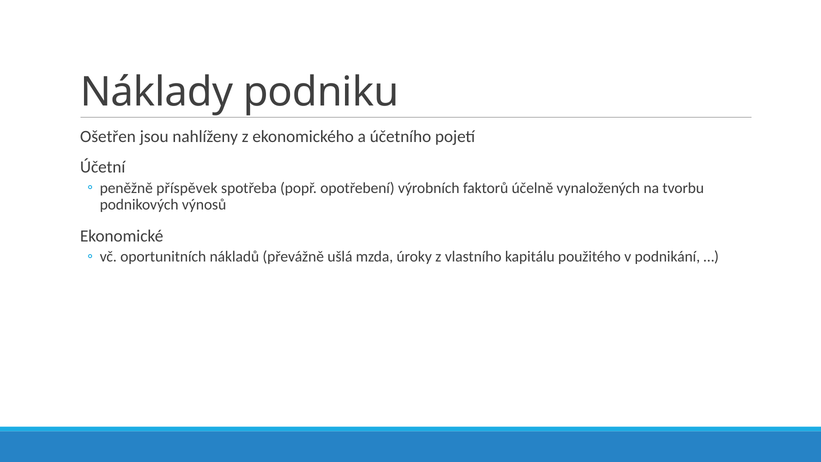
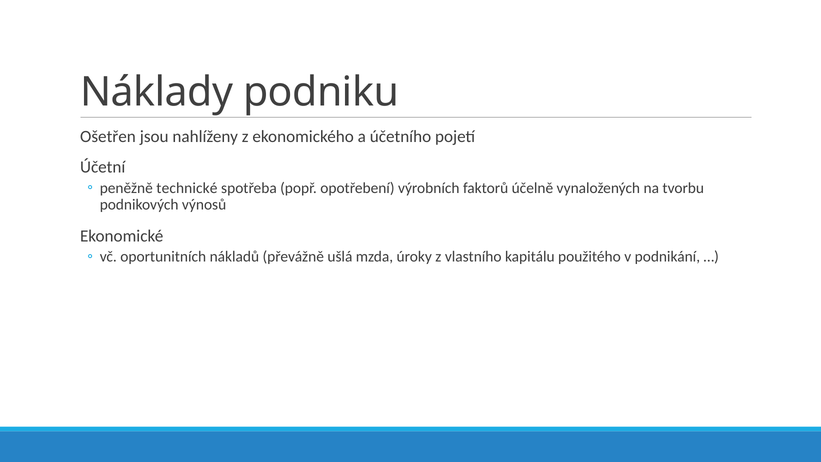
příspěvek: příspěvek -> technické (187, 188)
